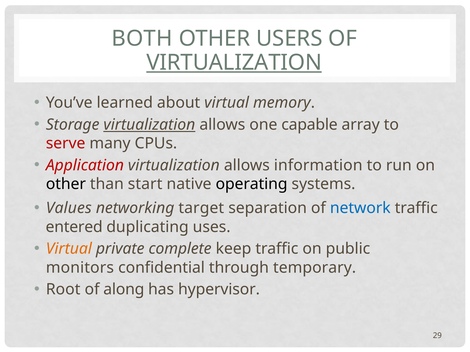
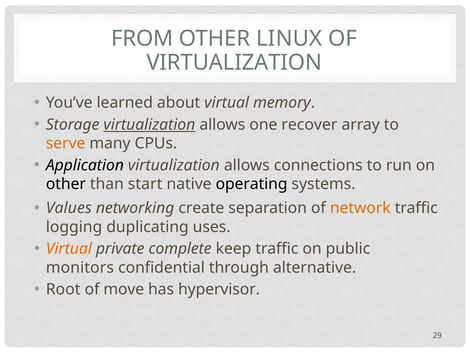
BOTH: BOTH -> FROM (142, 39)
USERS: USERS -> LINUX (289, 39)
VIRTUALIZATION underline: present -> none (234, 63)
capable: capable -> recover (309, 125)
serve colour: red -> orange (66, 144)
Application colour: red -> black (85, 166)
information: information -> connections (318, 166)
target: target -> create (201, 208)
network colour: blue -> orange (360, 208)
entered: entered -> logging (74, 227)
temporary: temporary -> alternative (315, 268)
along: along -> move (124, 290)
